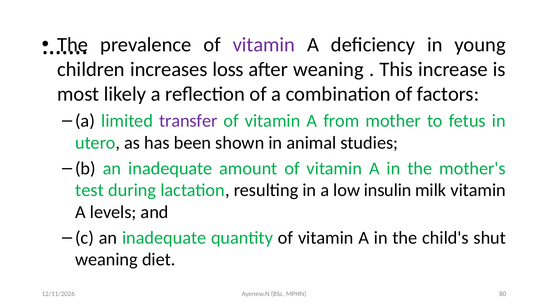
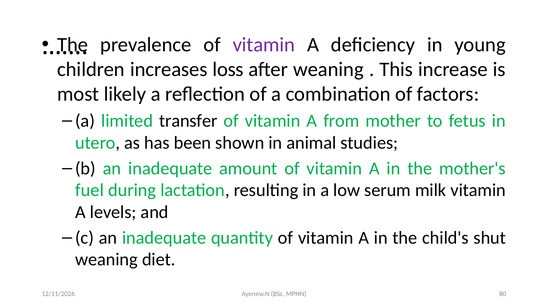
transfer colour: purple -> black (188, 121)
test: test -> fuel (90, 190)
insulin: insulin -> serum (388, 190)
